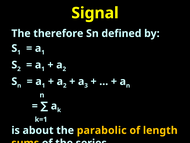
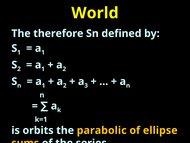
Signal: Signal -> World (95, 13)
about: about -> orbits (38, 130)
length: length -> ellipse (160, 130)
